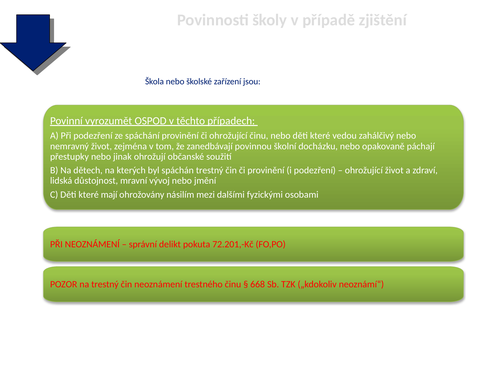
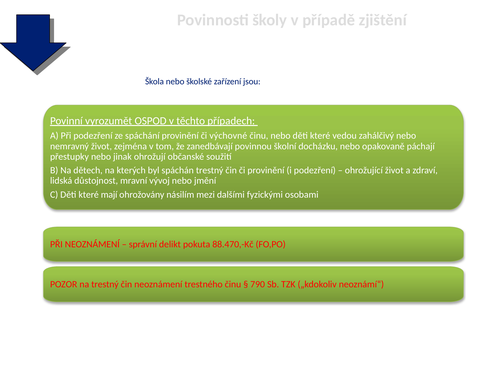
či ohrožující: ohrožující -> výchovné (228, 136)
72.201,-Kč: 72.201,-Kč -> 88.470,-Kč (233, 244)
668: 668 -> 790 (258, 284)
